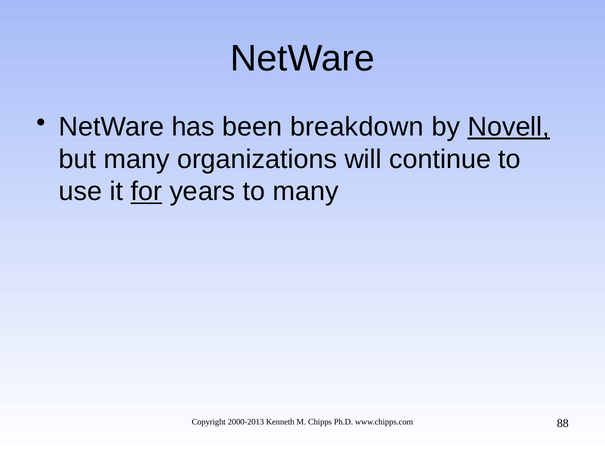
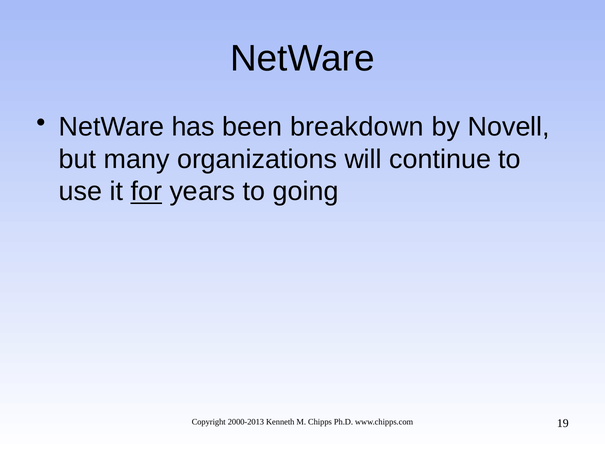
Novell underline: present -> none (509, 127)
to many: many -> going (306, 191)
88: 88 -> 19 (563, 423)
